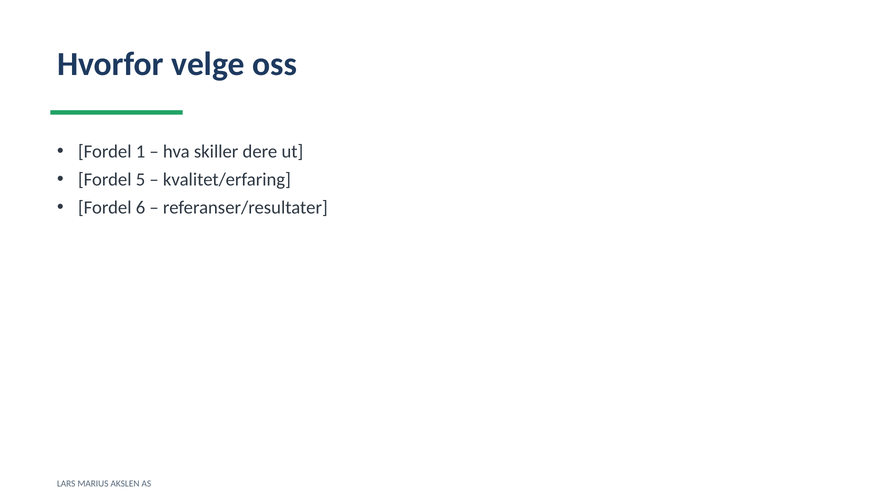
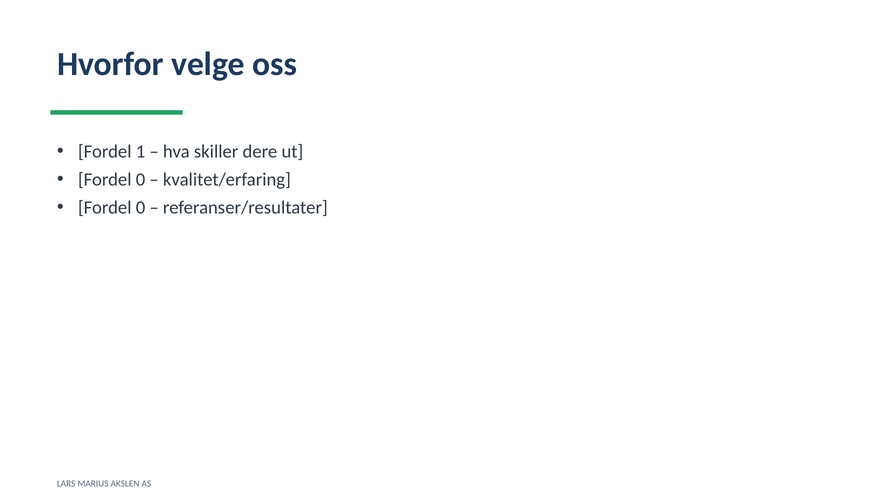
5: 5 -> 0 (141, 180)
6: 6 -> 0 (141, 208)
